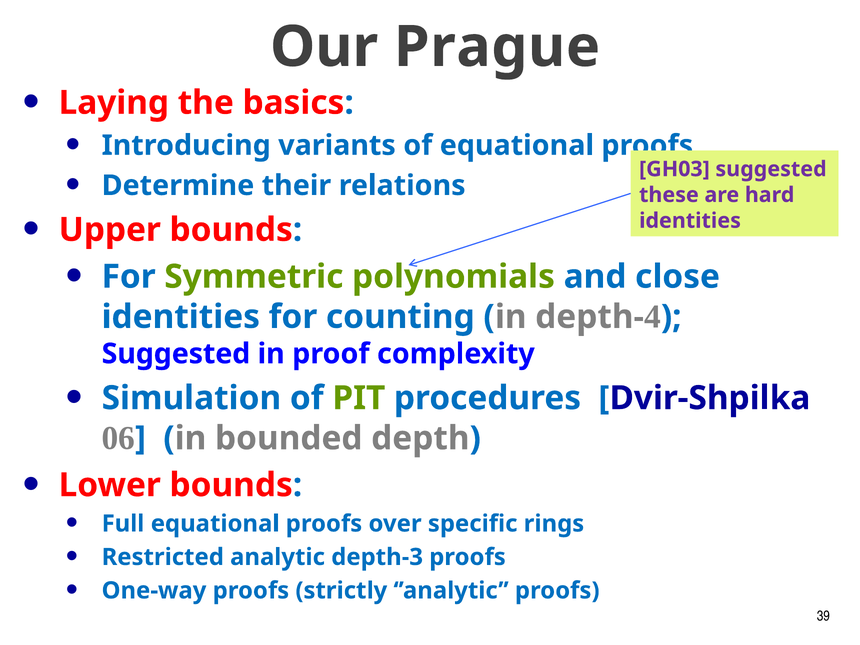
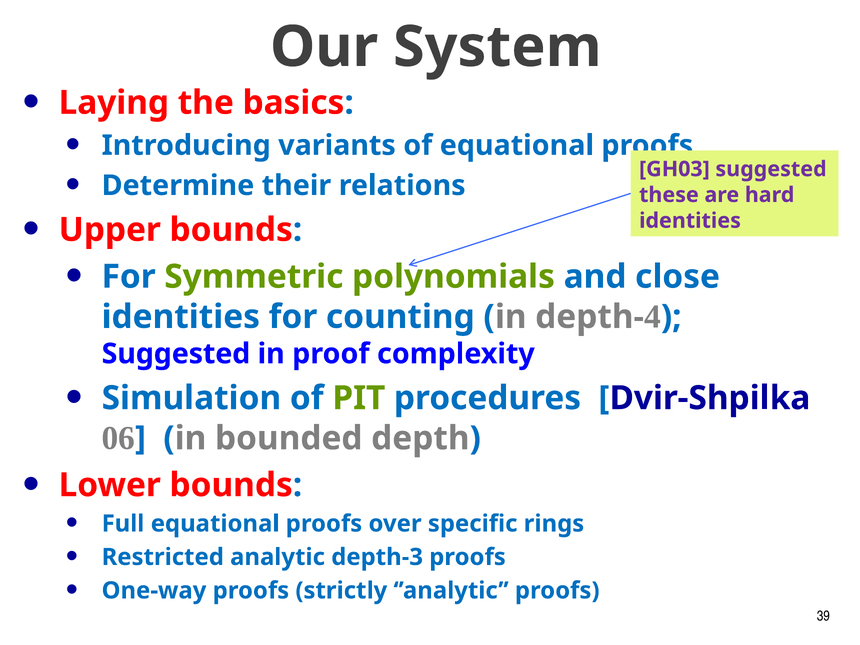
Prague: Prague -> System (497, 47)
